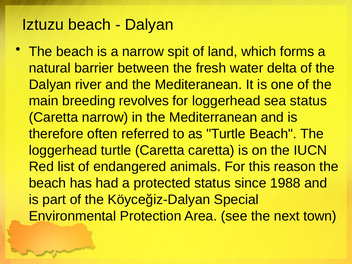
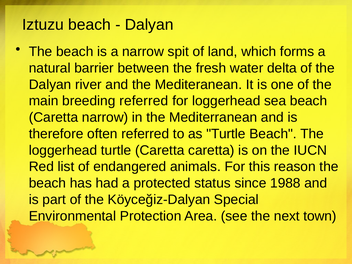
breeding revolves: revolves -> referred (144, 101)
sea status: status -> beach (309, 101)
